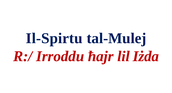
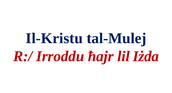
Il-Spirtu: Il-Spirtu -> Il-Kristu (54, 38)
